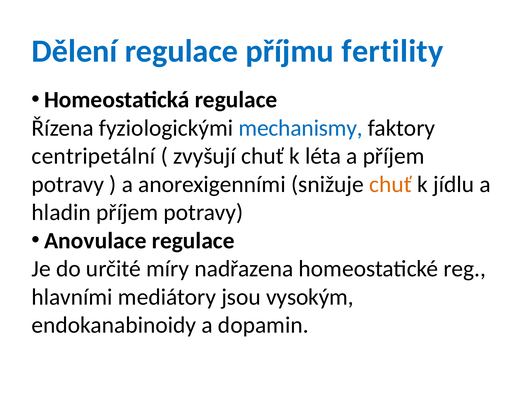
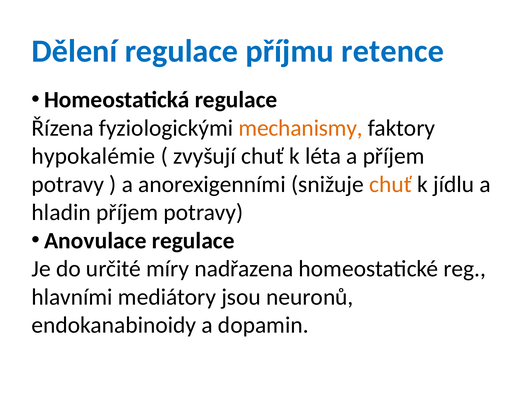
fertility: fertility -> retence (393, 51)
mechanismy colour: blue -> orange (301, 128)
centripetální: centripetální -> hypokalémie (93, 156)
vysokým: vysokým -> neuronů (310, 297)
